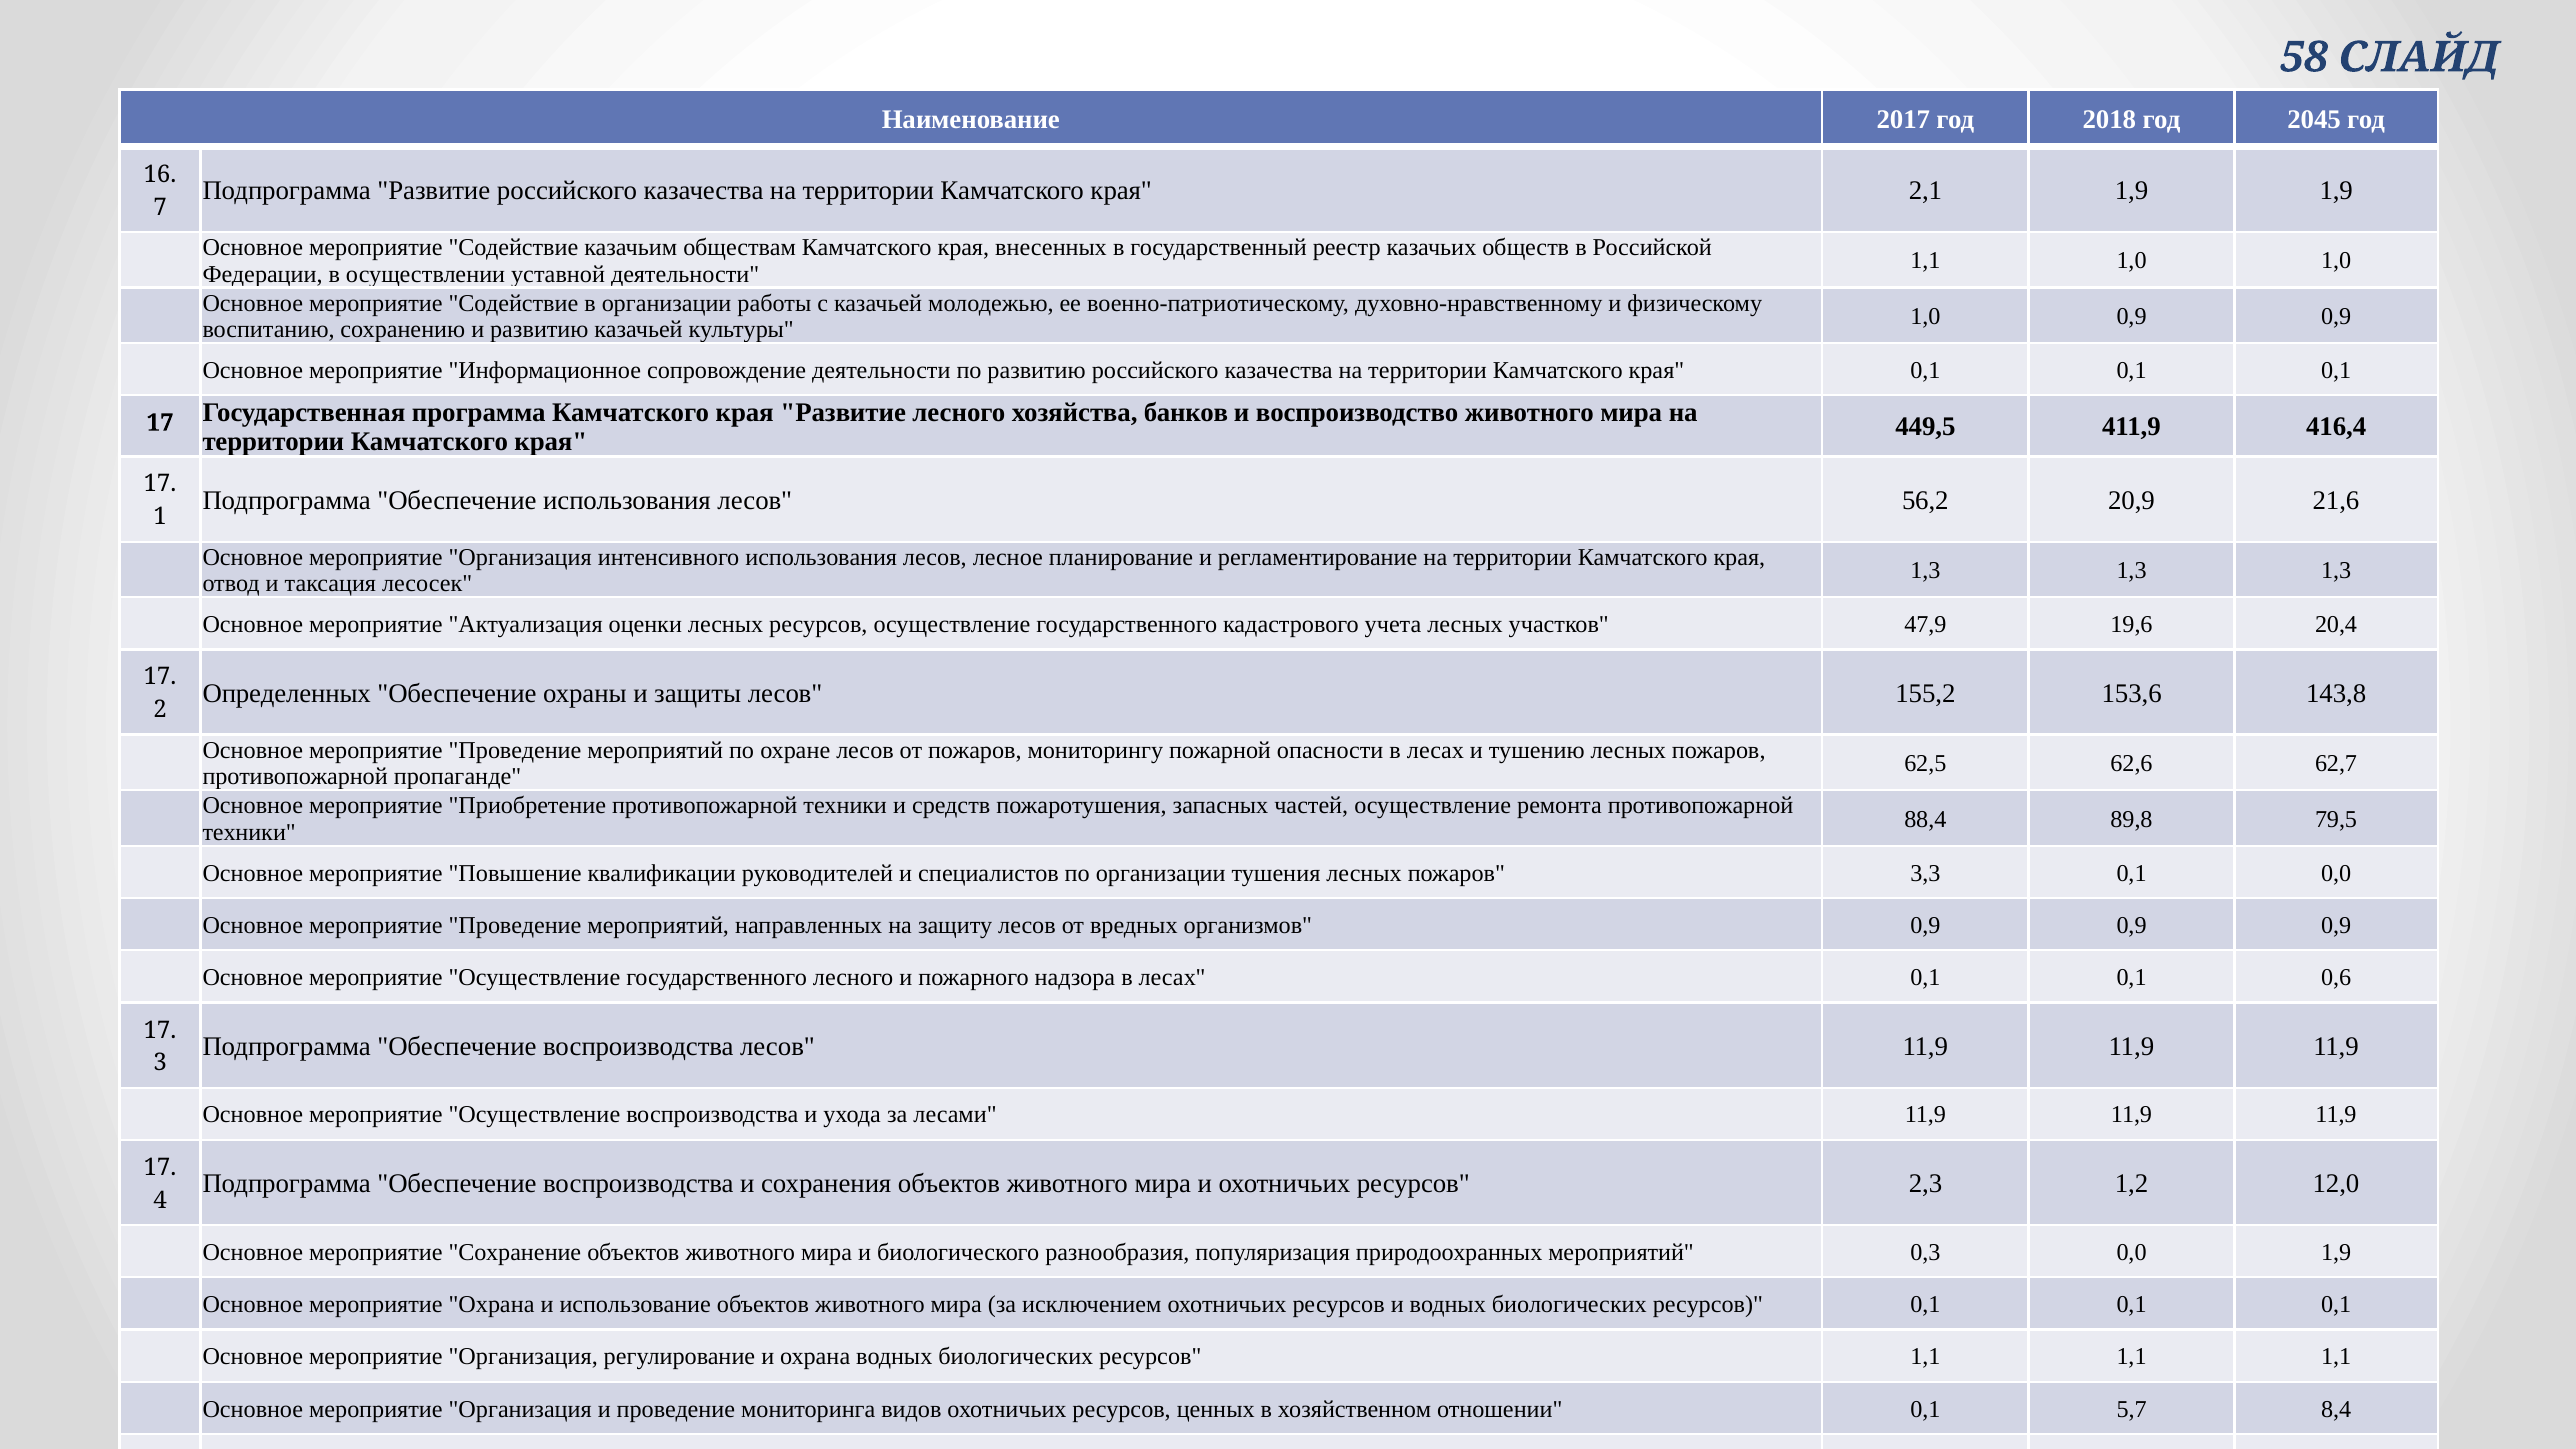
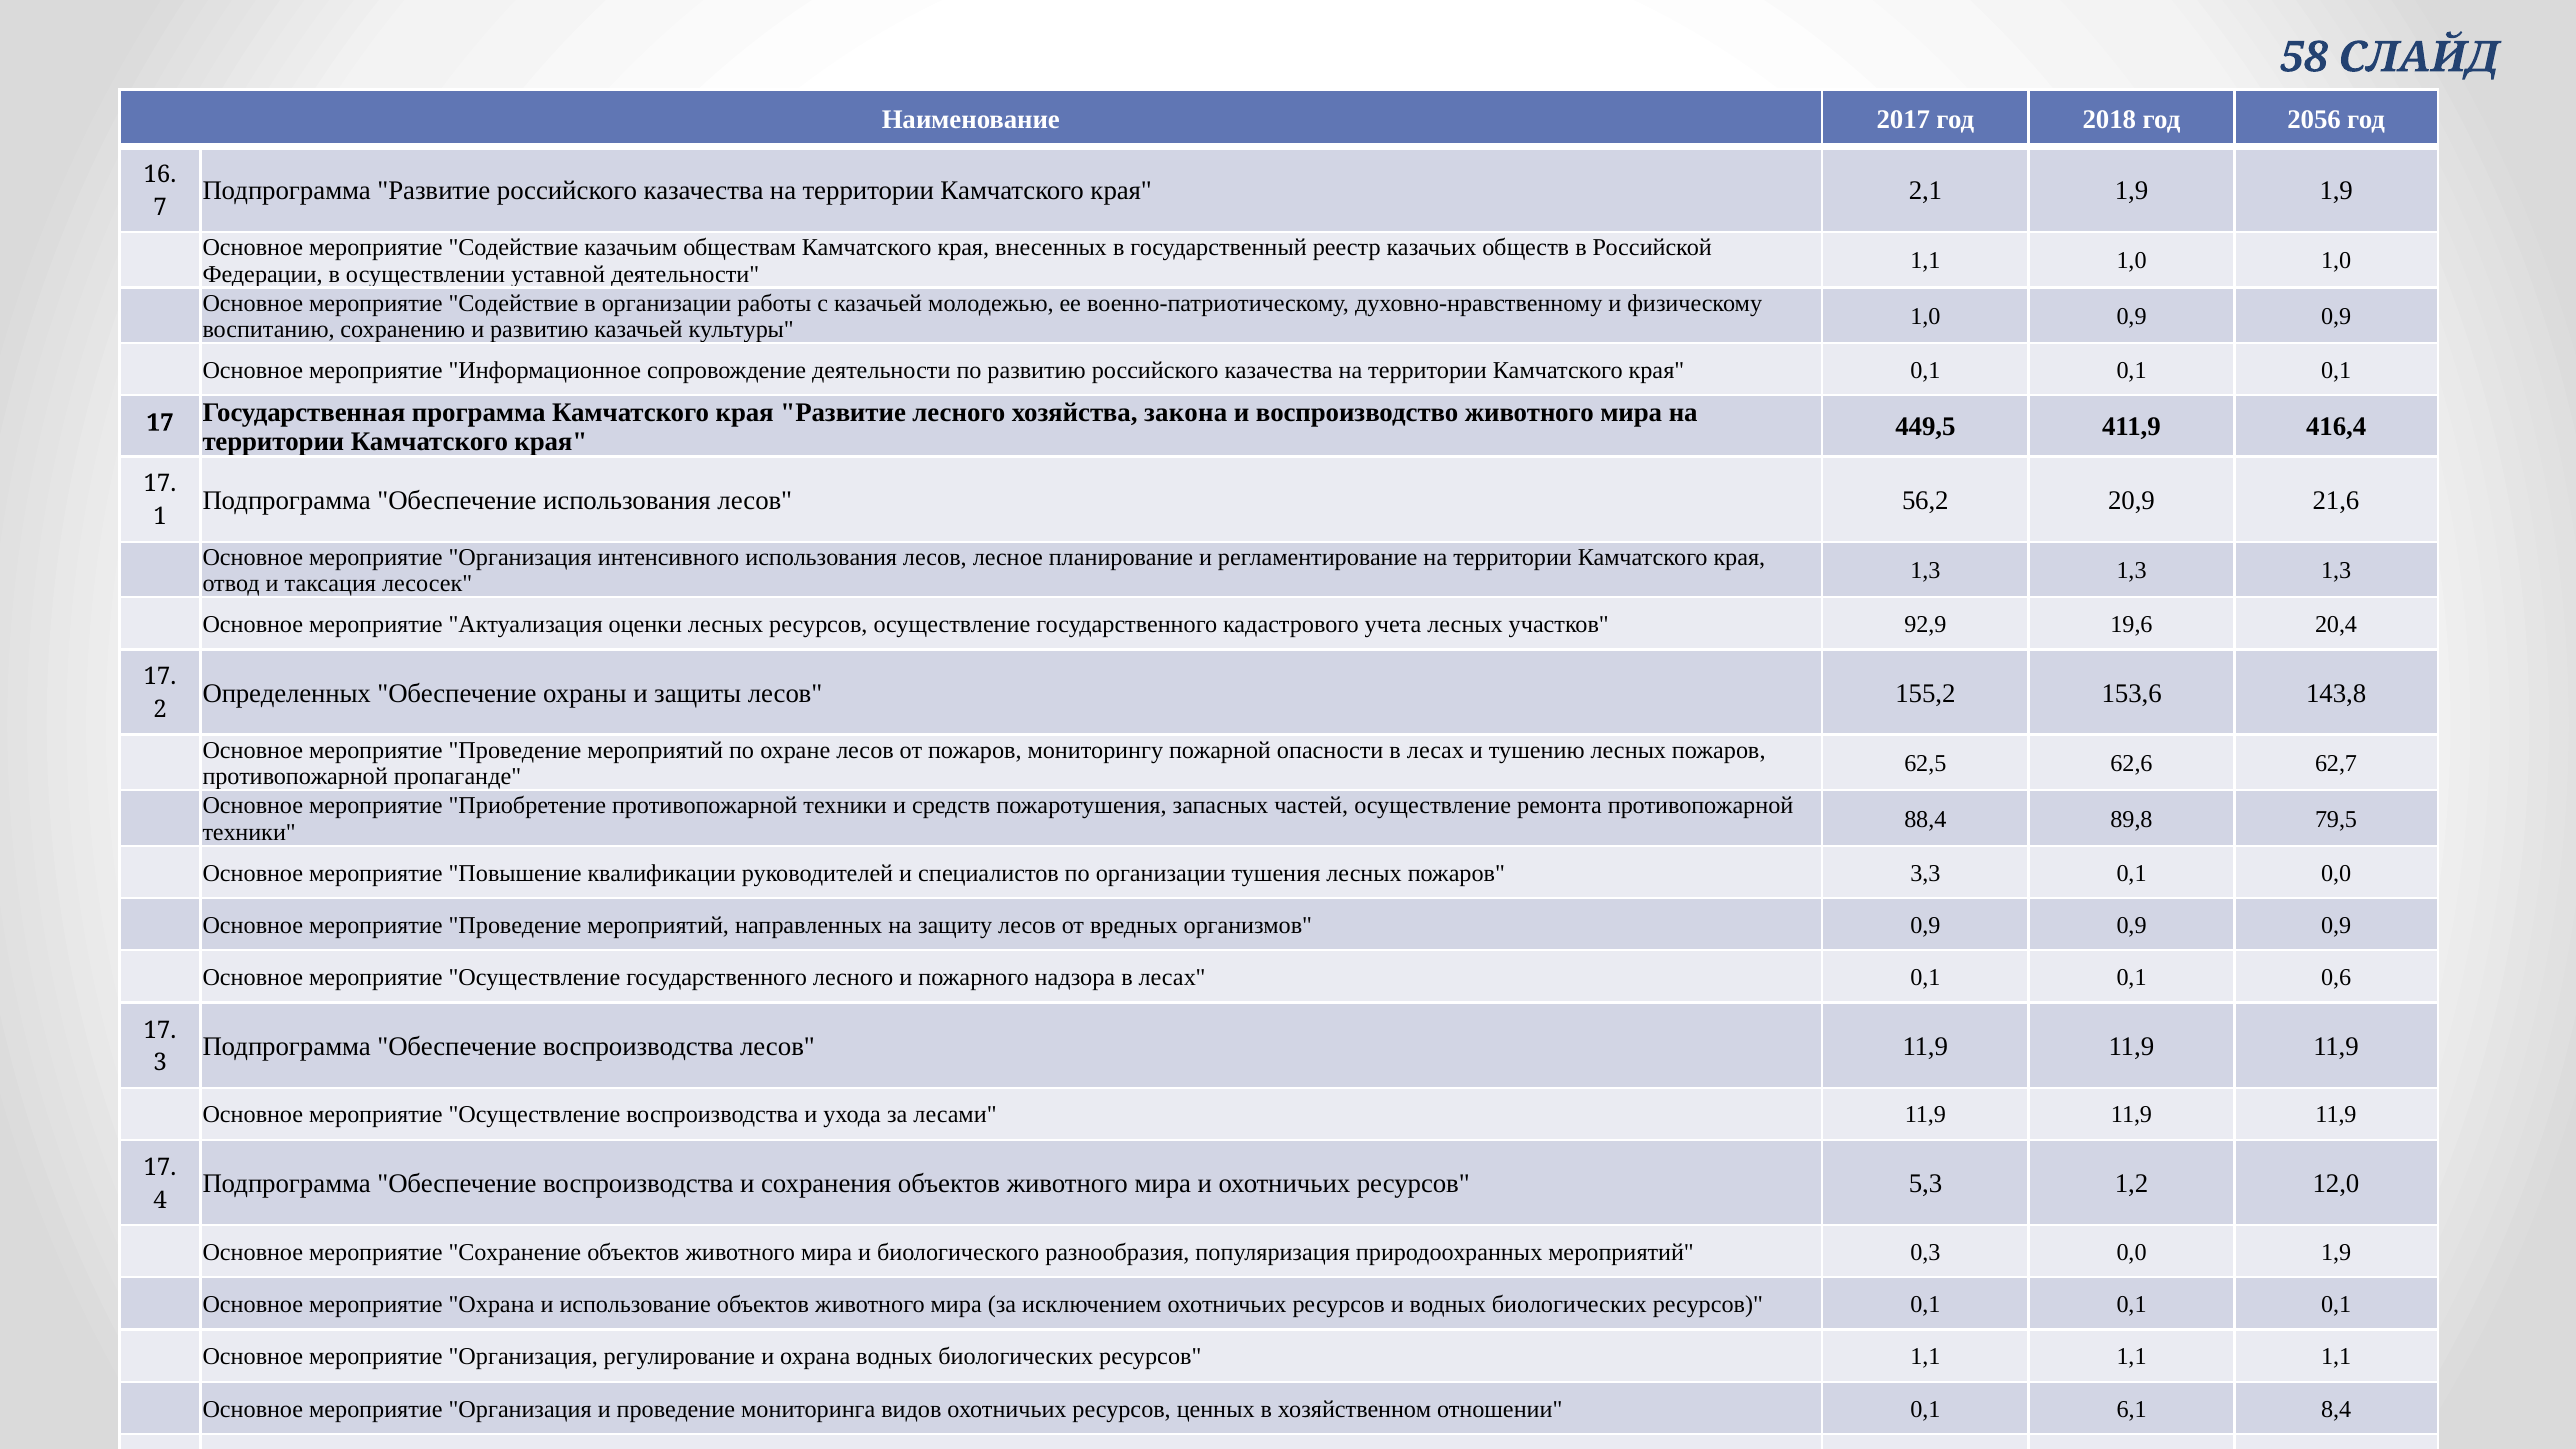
2045: 2045 -> 2056 (2314, 119)
банков: банков -> закона (1186, 412)
47,9: 47,9 -> 92,9 (1925, 625)
2,3: 2,3 -> 5,3 (1925, 1184)
5,7: 5,7 -> 6,1 (2132, 1409)
